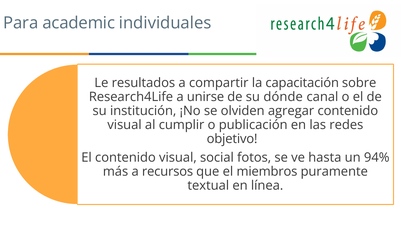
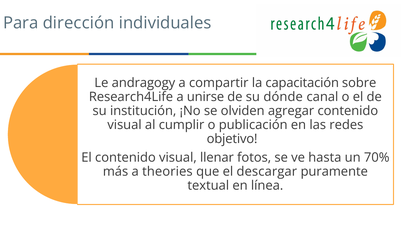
academic: academic -> dirección (79, 23)
resultados: resultados -> andragogy (143, 83)
social: social -> llenar (217, 157)
94%: 94% -> 70% (377, 157)
recursos: recursos -> theories (167, 171)
miembros: miembros -> descargar (267, 171)
